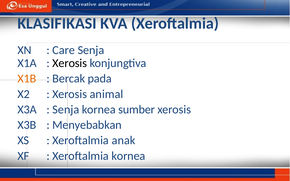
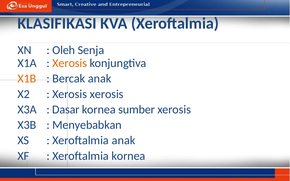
Care: Care -> Oleh (64, 50)
Xerosis colour: black -> orange (70, 63)
Bercak pada: pada -> anak (100, 79)
Xerosis animal: animal -> xerosis (107, 94)
Senja: Senja -> Dasar (66, 110)
